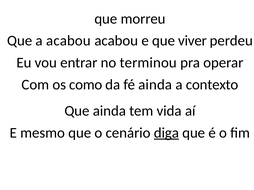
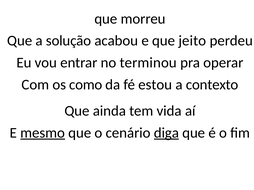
a acabou: acabou -> solução (69, 41)
viver: viver -> jeito (192, 41)
fé ainda: ainda -> estou (155, 85)
mesmo underline: none -> present (43, 133)
